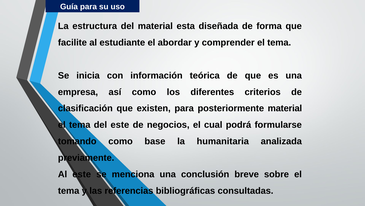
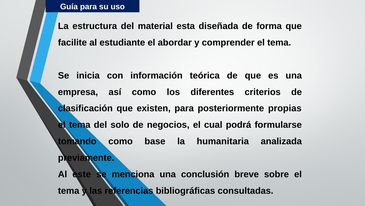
posteriormente material: material -> propias (285, 108)
del este: este -> solo (120, 125)
